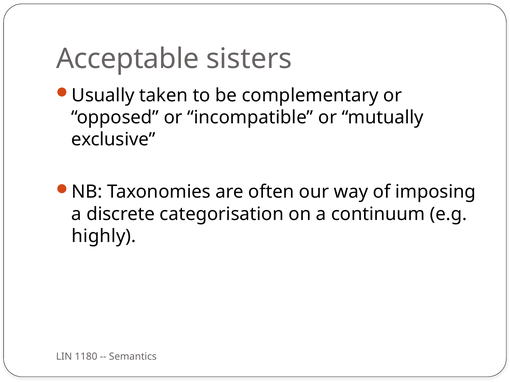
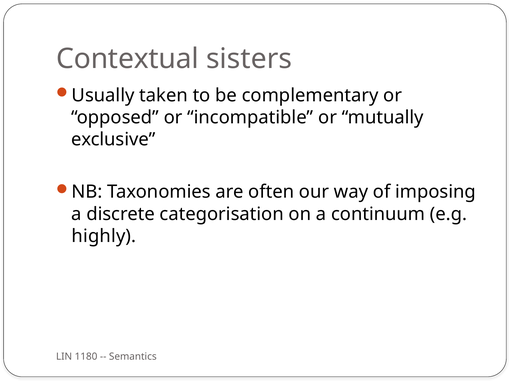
Acceptable: Acceptable -> Contextual (127, 59)
